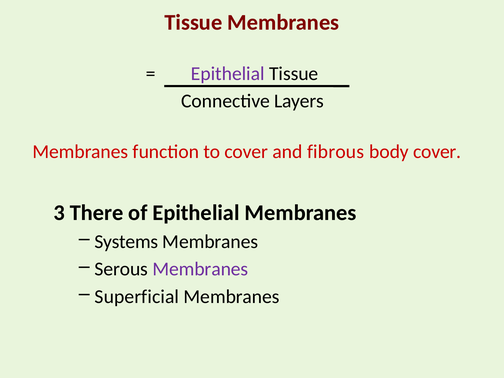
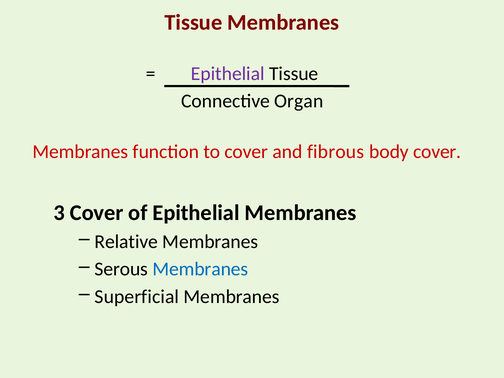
Layers: Layers -> Organ (299, 101)
3 There: There -> Cover (97, 213)
Systems: Systems -> Relative (126, 242)
Membranes colour: purple -> blue (200, 269)
